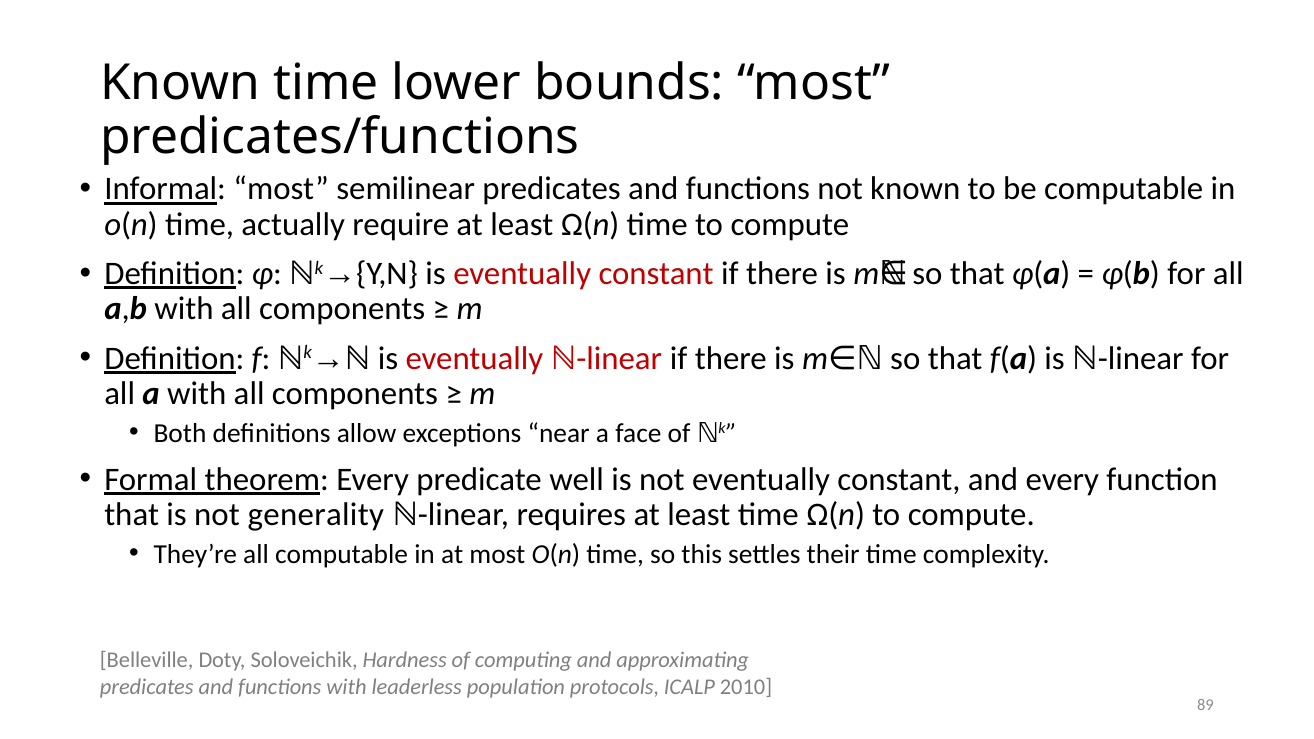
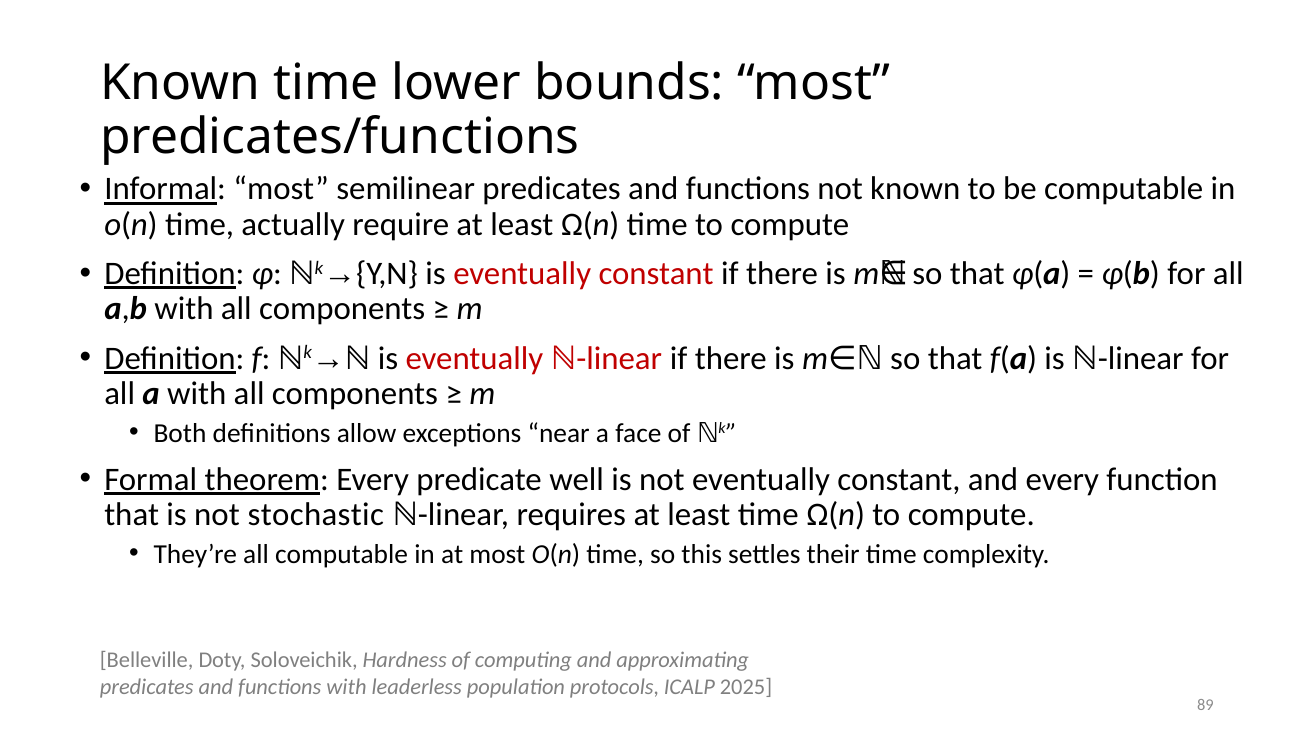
generality: generality -> stochastic (316, 515)
2010: 2010 -> 2025 (746, 687)
